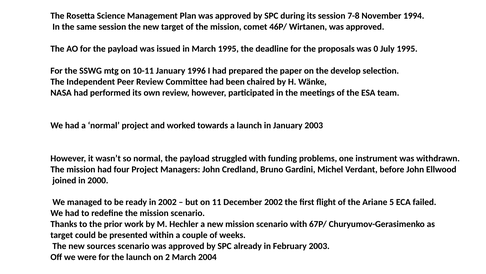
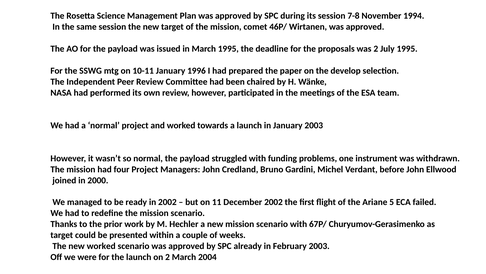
was 0: 0 -> 2 (376, 49)
new sources: sources -> worked (101, 246)
